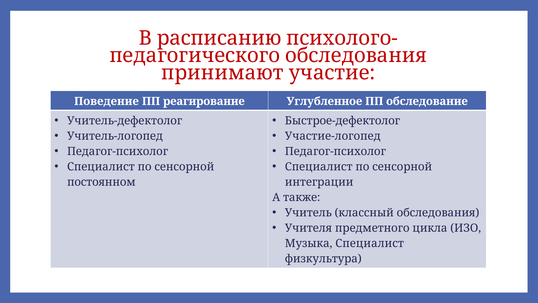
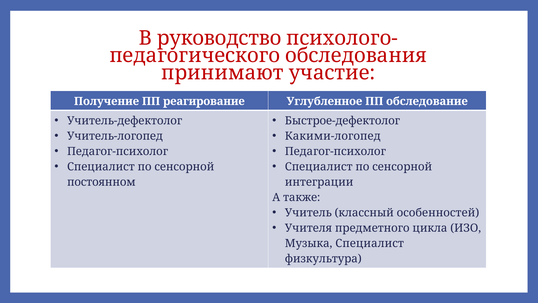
расписанию: расписанию -> руководство (219, 38)
Поведение: Поведение -> Получение (107, 101)
Участие-логопед: Участие-логопед -> Какими-логопед (333, 136)
классный обследования: обследования -> особенностей (438, 213)
